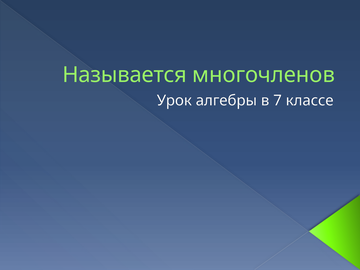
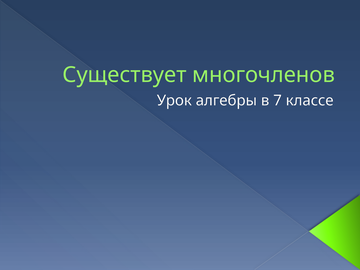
Называется: Называется -> Существует (124, 75)
